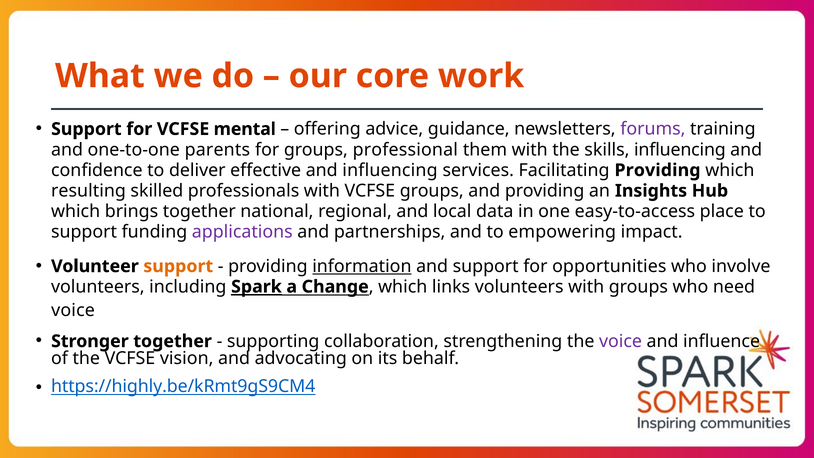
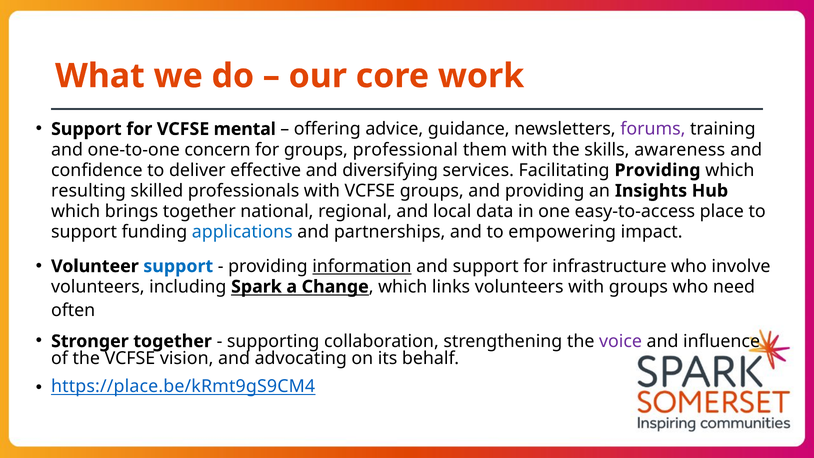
parents: parents -> concern (218, 150)
skills influencing: influencing -> awareness (680, 150)
and influencing: influencing -> diversifying (390, 170)
applications colour: purple -> blue (242, 232)
support colour: orange -> blue (178, 266)
opportunities: opportunities -> infrastructure (609, 266)
Spark underline: present -> none (256, 287)
voice: voice -> often (73, 310)
https://highly.be/kRmt9gS9CM4: https://highly.be/kRmt9gS9CM4 -> https://place.be/kRmt9gS9CM4 (183, 386)
